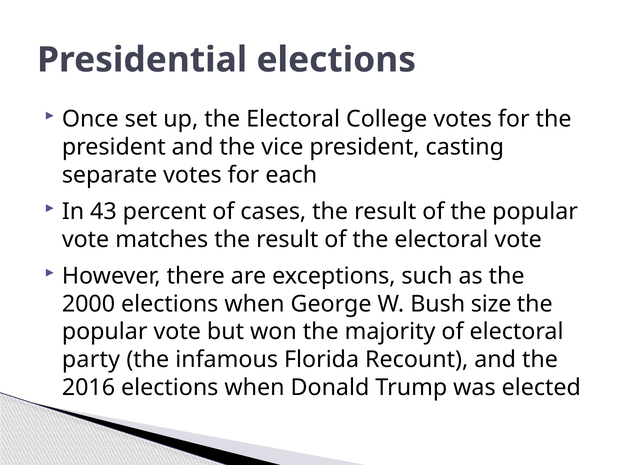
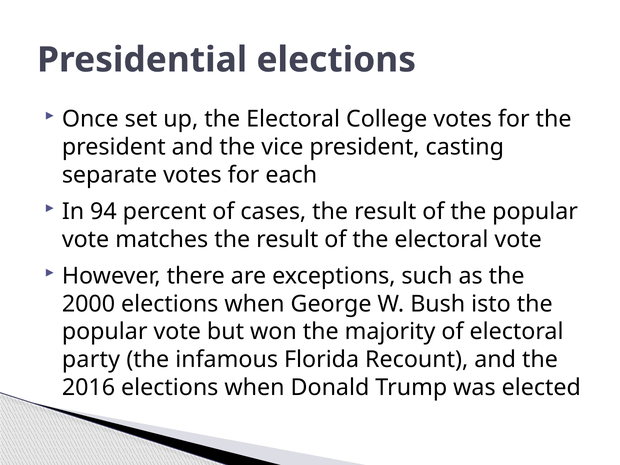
43: 43 -> 94 (103, 211)
size: size -> isto (491, 304)
